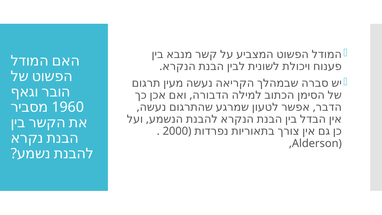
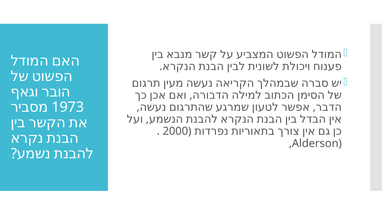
1960: 1960 -> 1973 (68, 107)
